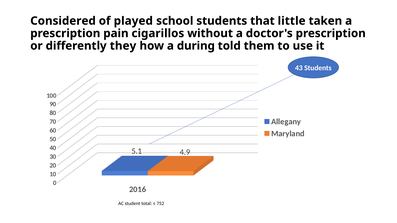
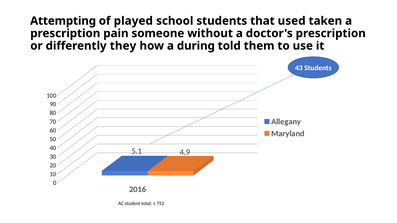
Considered: Considered -> Attempting (63, 21)
little: little -> used (292, 21)
cigarillos: cigarillos -> someone (158, 33)
